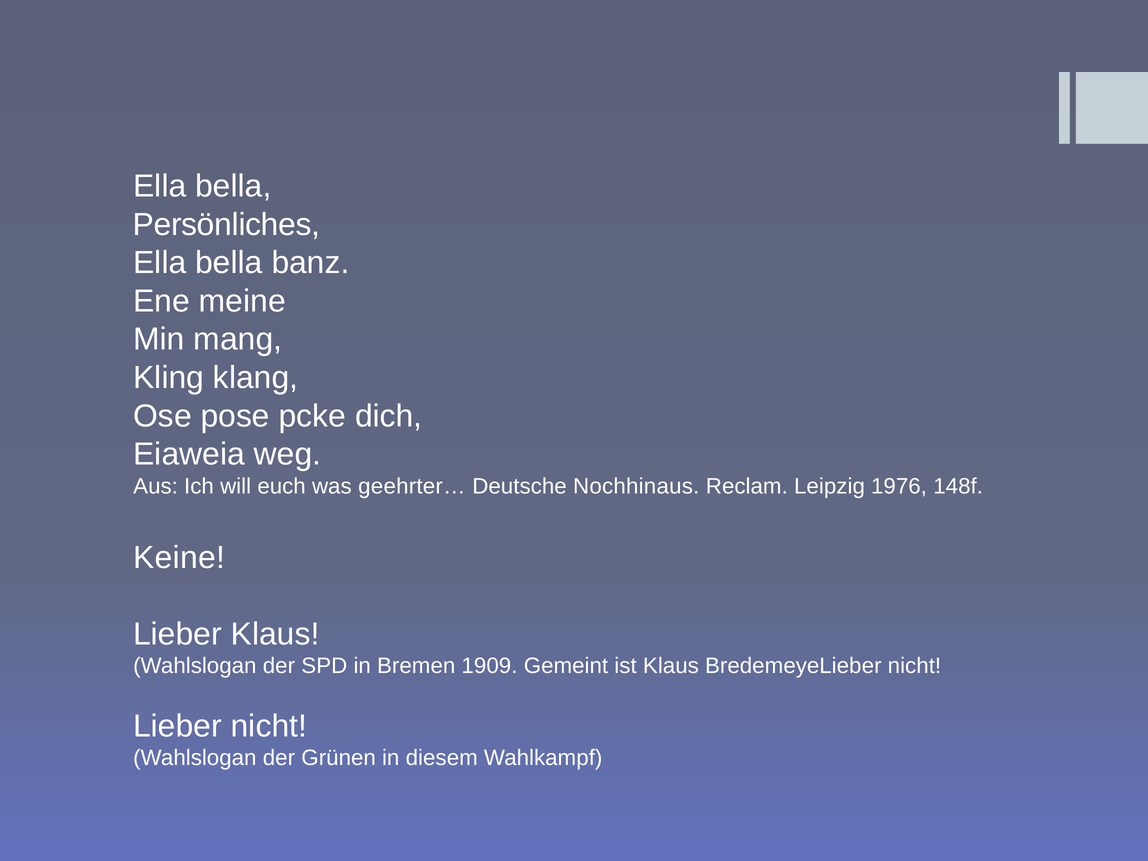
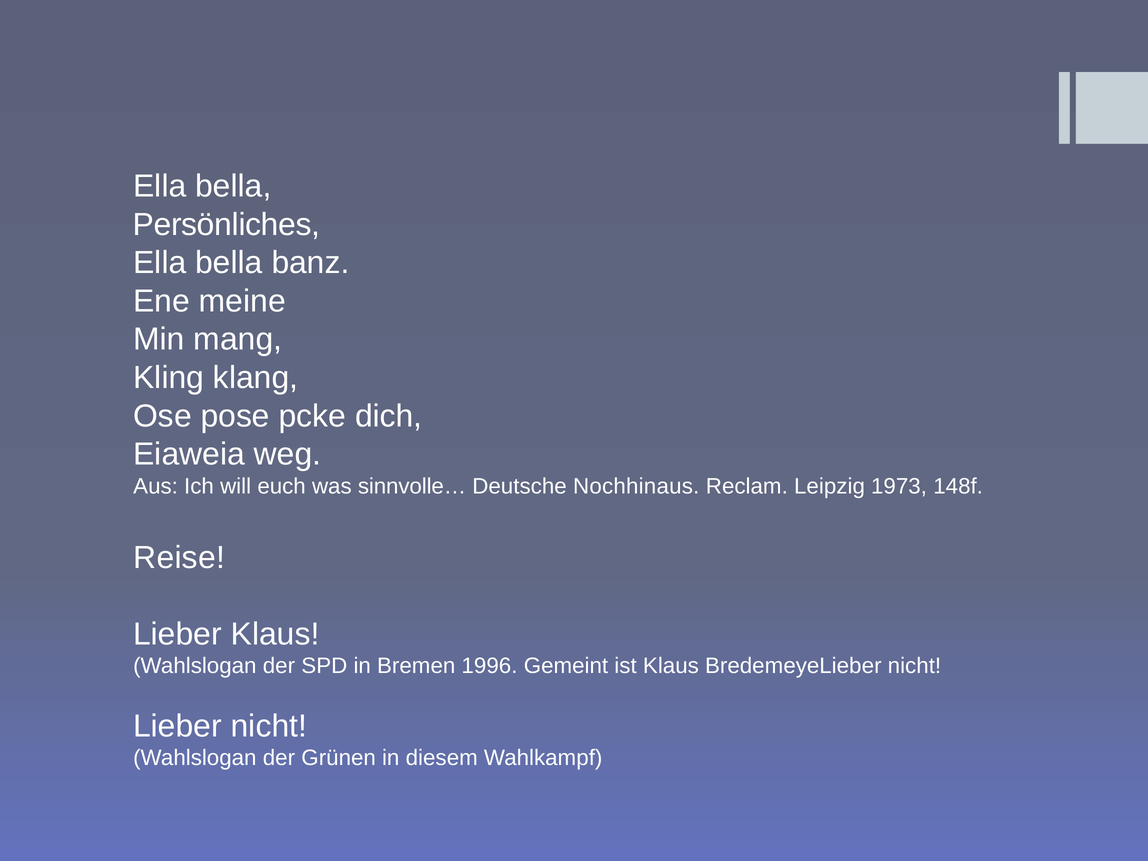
geehrter…: geehrter… -> sinnvolle… (412, 486)
1976: 1976 -> 1973 (899, 486)
Keine: Keine -> Reise (179, 558)
1909: 1909 -> 1996 (490, 666)
